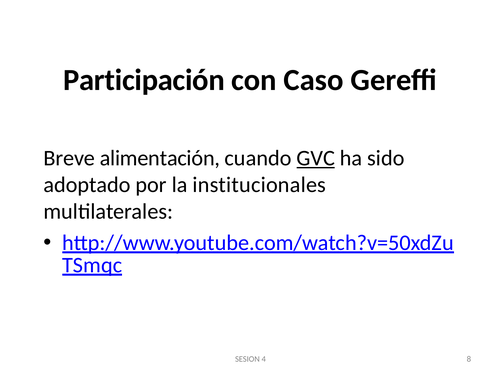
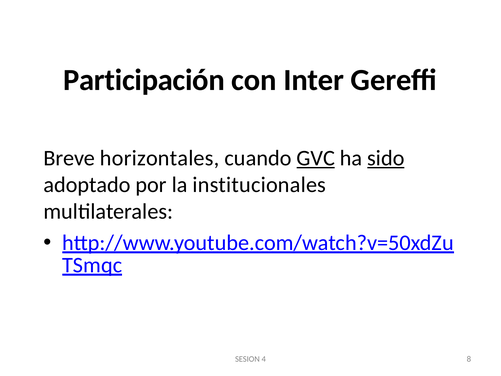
Caso: Caso -> Inter (314, 80)
alimentación: alimentación -> horizontales (160, 158)
sido underline: none -> present (386, 158)
